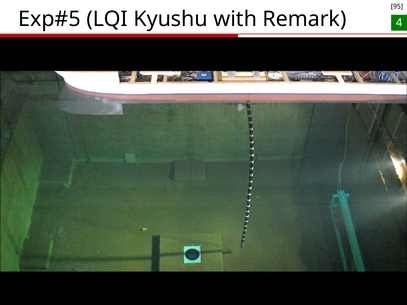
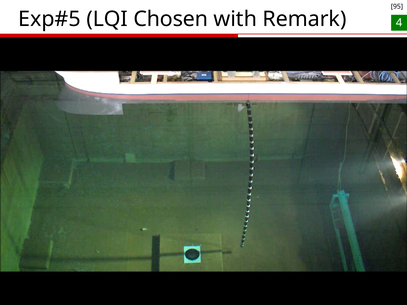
Kyushu: Kyushu -> Chosen (171, 19)
